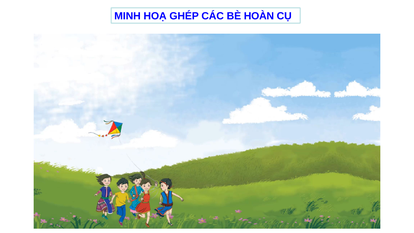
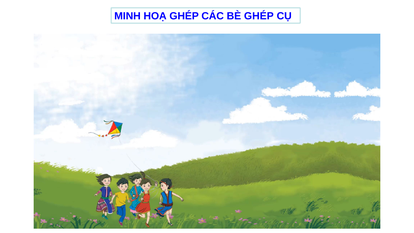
BÈ HOÀN: HOÀN -> GHÉP (259, 16)
